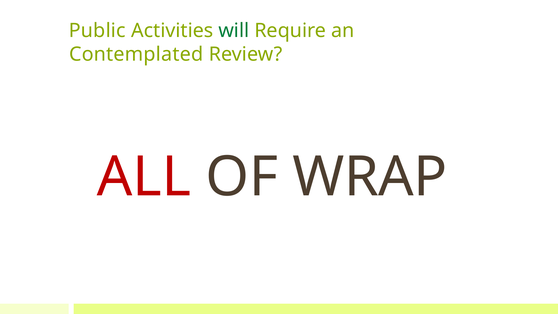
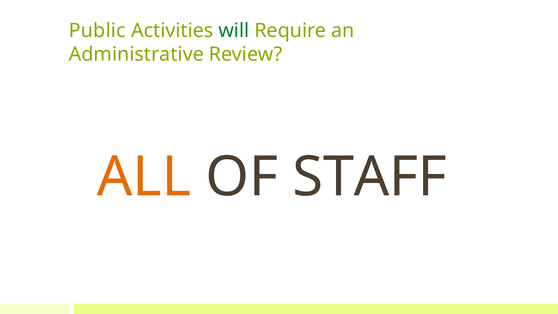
Contemplated: Contemplated -> Administrative (136, 54)
ALL colour: red -> orange (144, 177)
WRAP: WRAP -> STAFF (370, 177)
